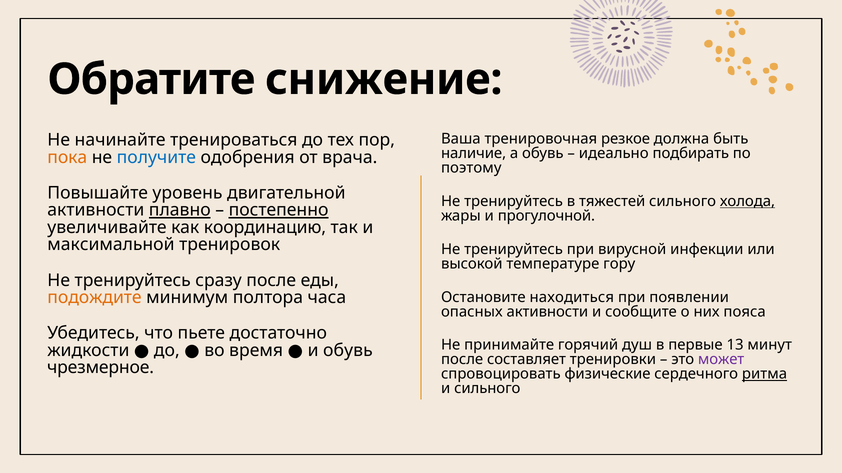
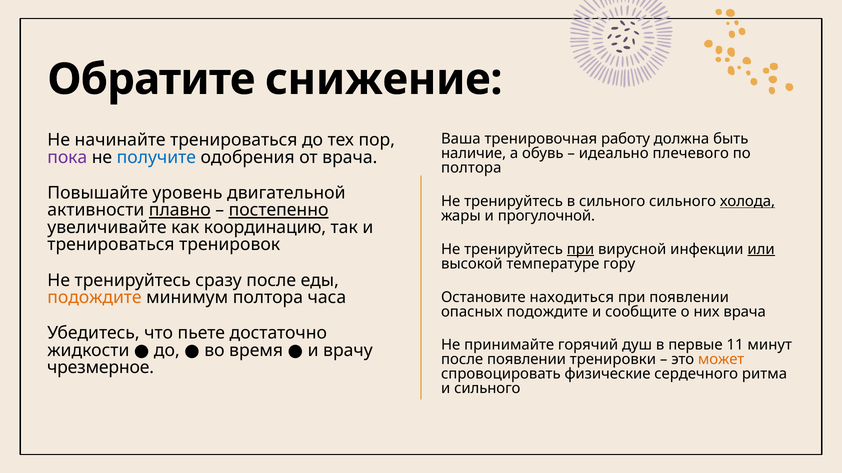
резкое: резкое -> работу (626, 139)
подбирать: подбирать -> плечевого (691, 154)
пока colour: orange -> purple (67, 157)
поэтому: поэтому -> полтора (471, 168)
в тяжестей: тяжестей -> сильного (612, 202)
максимальной: максимальной -> тренироваться (111, 245)
при underline: none -> present (581, 250)
или underline: none -> present (761, 250)
опасных активности: активности -> подождите (547, 312)
них пояса: пояса -> врача (745, 312)
13: 13 -> 11 (735, 345)
и обувь: обувь -> врачу (348, 351)
после составляет: составляет -> появлении (527, 360)
может colour: purple -> orange (721, 360)
ритма underline: present -> none (765, 374)
